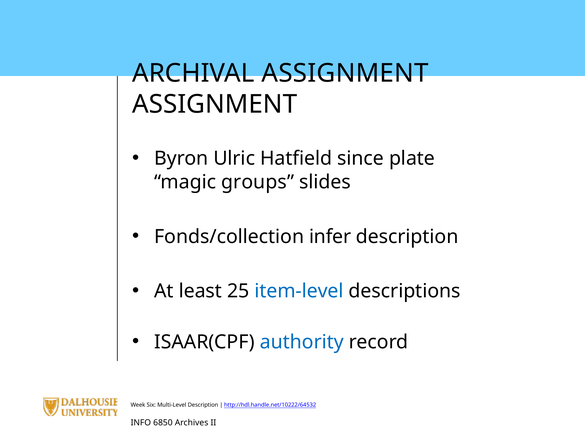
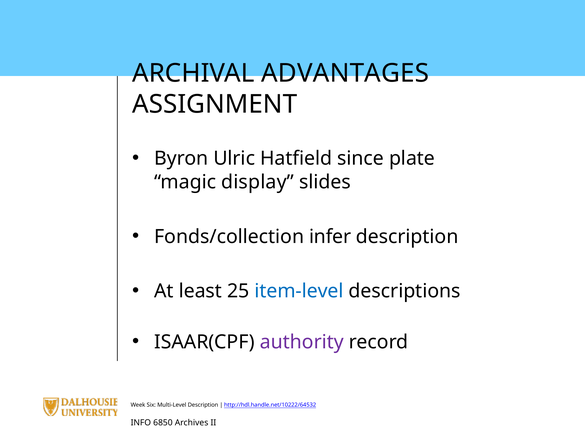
ARCHIVAL ASSIGNMENT: ASSIGNMENT -> ADVANTAGES (345, 73)
groups: groups -> display (258, 182)
authority colour: blue -> purple (302, 342)
